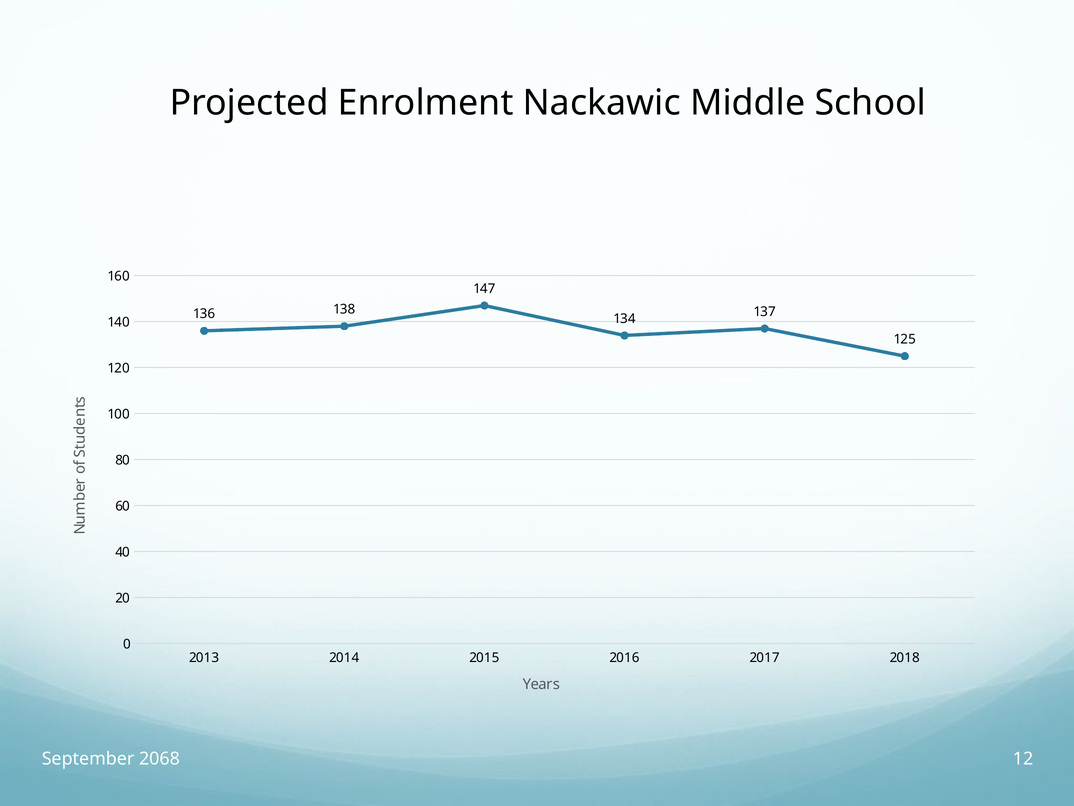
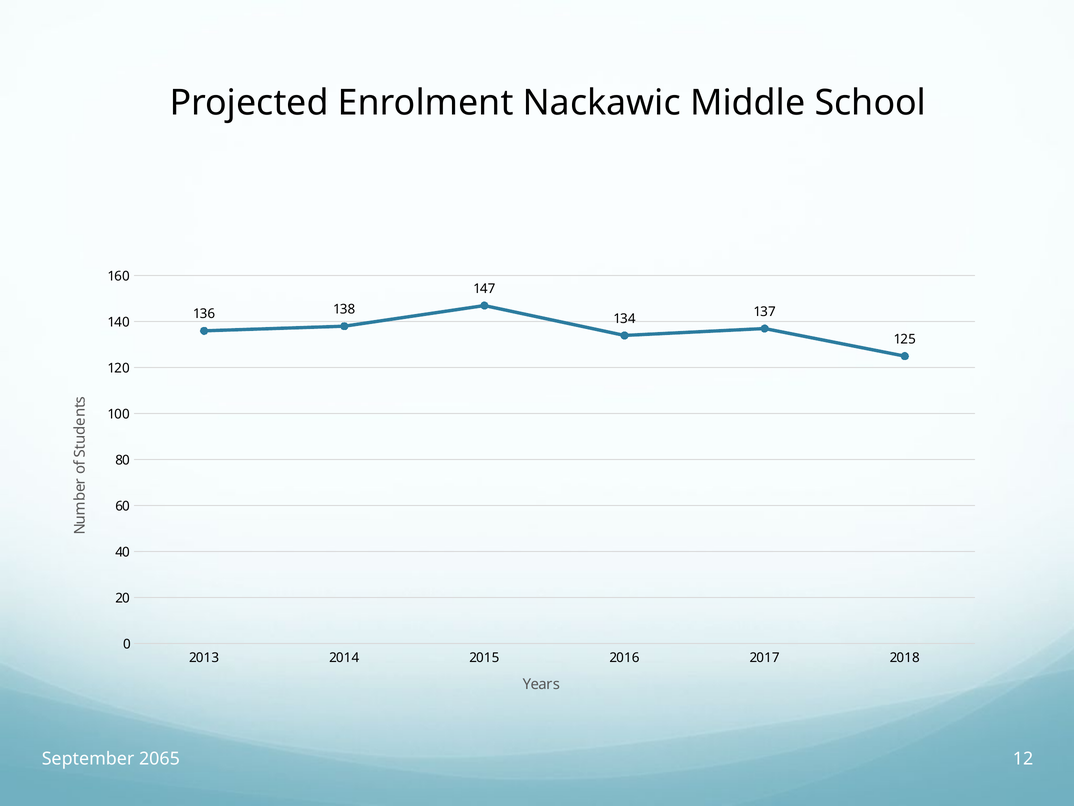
2068: 2068 -> 2065 (159, 758)
